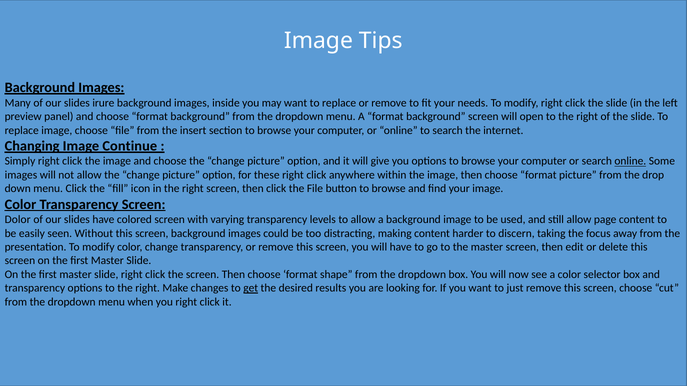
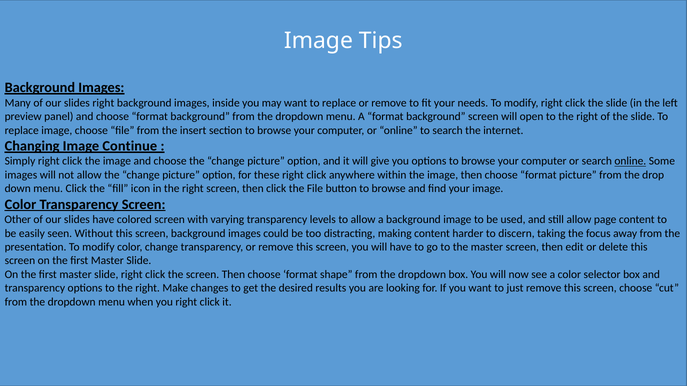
slides irure: irure -> right (103, 103)
Dolor: Dolor -> Other (18, 220)
get underline: present -> none (251, 288)
